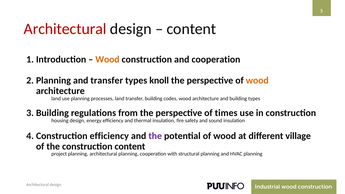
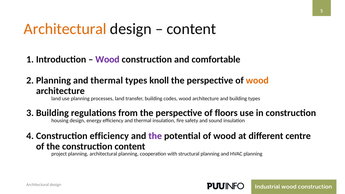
Architectural colour: red -> orange (65, 29)
Wood colour: orange -> purple (107, 59)
and cooperation: cooperation -> comfortable (216, 59)
transfer: transfer -> thermal (107, 80)
times: times -> floors (226, 113)
village: village -> centre (298, 136)
